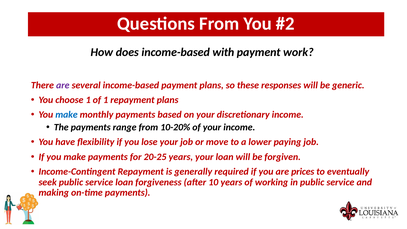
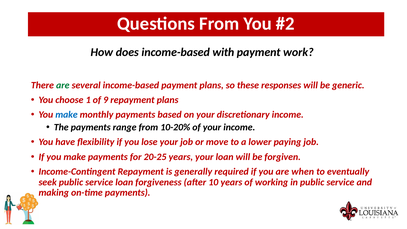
are colour: purple -> green (63, 85)
of 1: 1 -> 9 (106, 100)
prices: prices -> when (303, 172)
